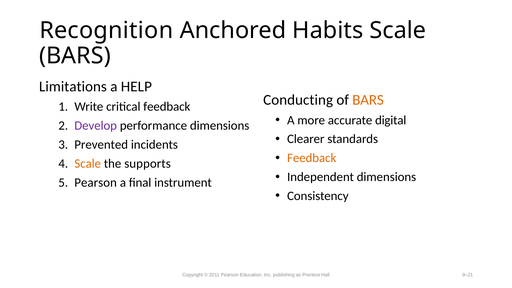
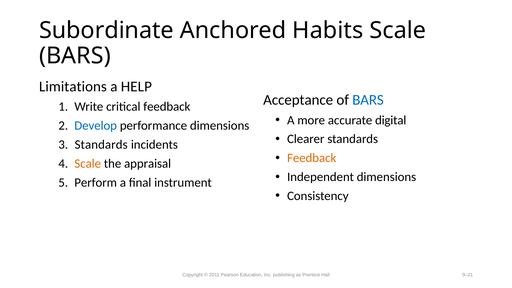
Recognition: Recognition -> Subordinate (106, 30)
Conducting: Conducting -> Acceptance (298, 100)
BARS colour: orange -> blue (368, 100)
Develop colour: purple -> blue (96, 126)
Prevented: Prevented -> Standards (101, 145)
supports: supports -> appraisal (148, 164)
Pearson: Pearson -> Perform (96, 182)
